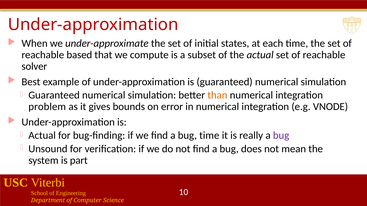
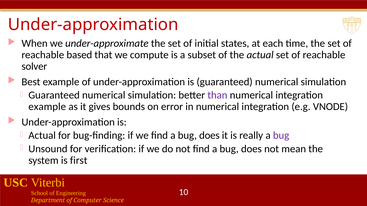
than colour: orange -> purple (217, 95)
problem: problem -> example (47, 107)
time: time -> does (209, 136)
part: part -> first (79, 161)
